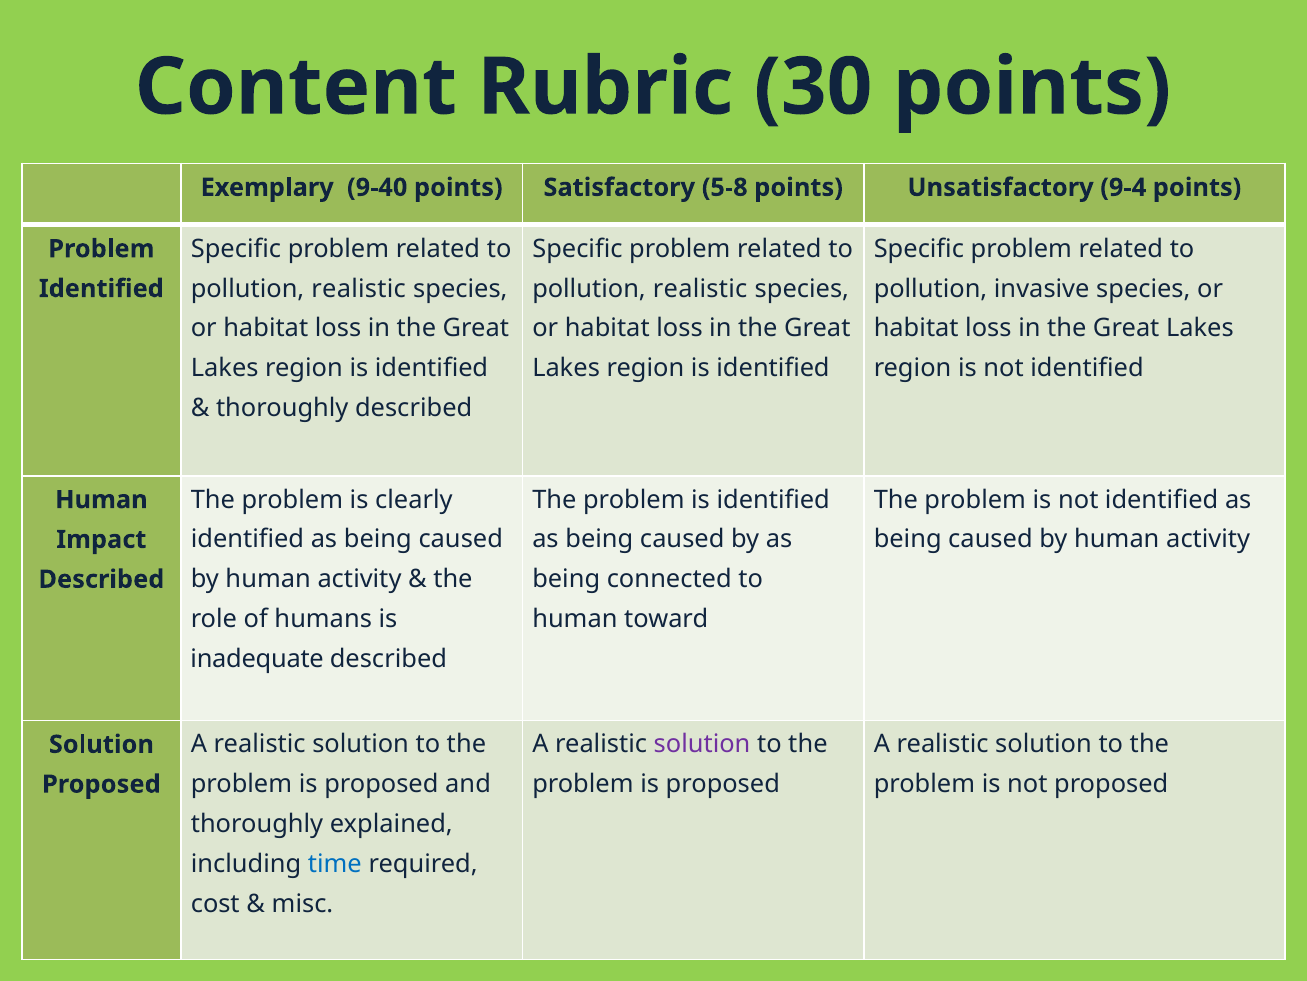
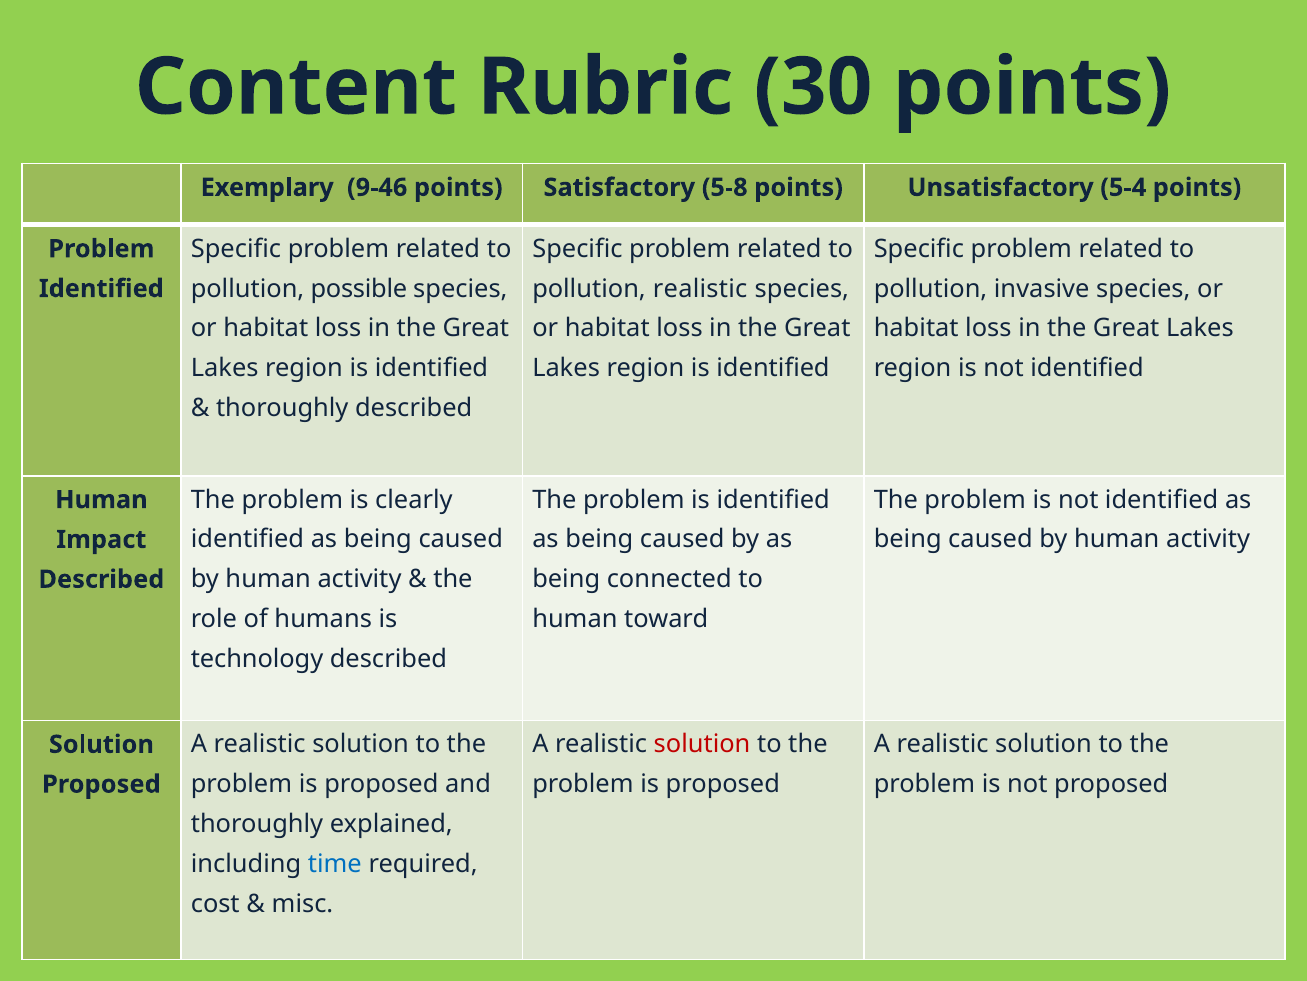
9-40: 9-40 -> 9-46 (377, 187)
9-4: 9-4 -> 5-4 (1123, 187)
realistic: realistic -> possible (359, 288)
inadequate: inadequate -> technology (257, 658)
solution colour: purple -> red (702, 744)
